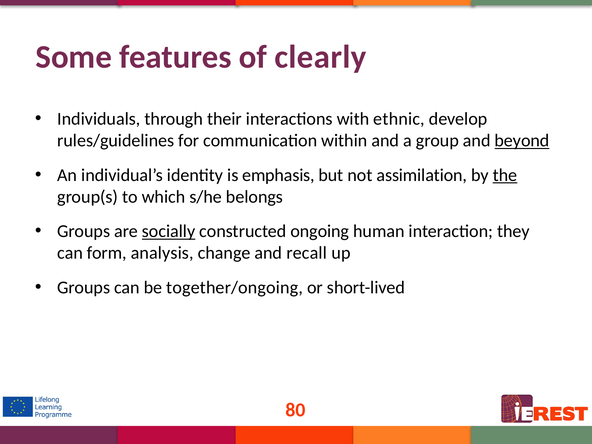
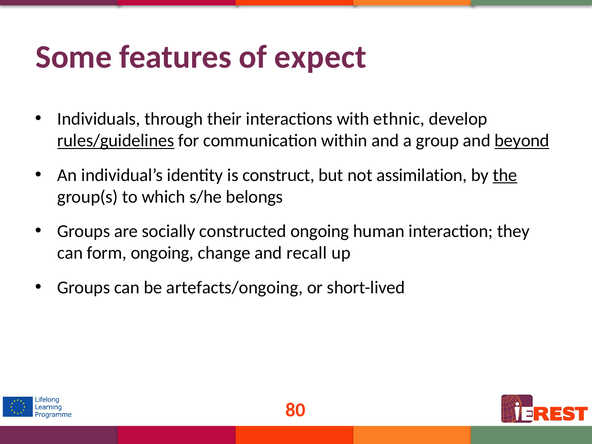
clearly: clearly -> expect (320, 57)
rules/guidelines underline: none -> present (116, 141)
emphasis: emphasis -> construct (278, 175)
socially underline: present -> none (169, 231)
form analysis: analysis -> ongoing (162, 253)
together/ongoing: together/ongoing -> artefacts/ongoing (235, 288)
